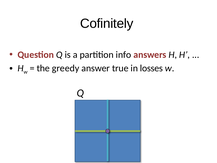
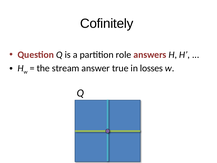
info: info -> role (123, 55)
greedy: greedy -> stream (66, 68)
